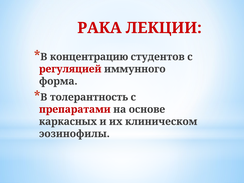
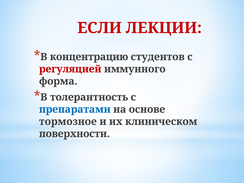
РАКА: РАКА -> ЕСЛИ (100, 28)
препаратами colour: red -> blue (75, 109)
каркасных: каркасных -> тормозное (68, 122)
эозинофилы: эозинофилы -> поверхности (74, 134)
